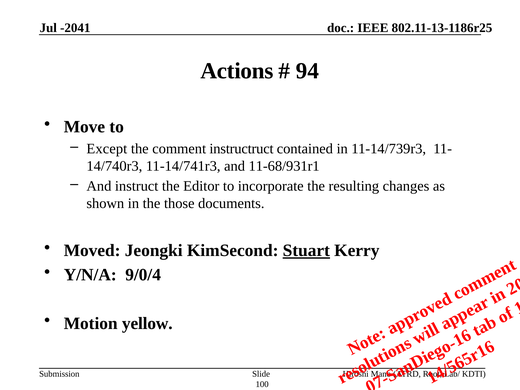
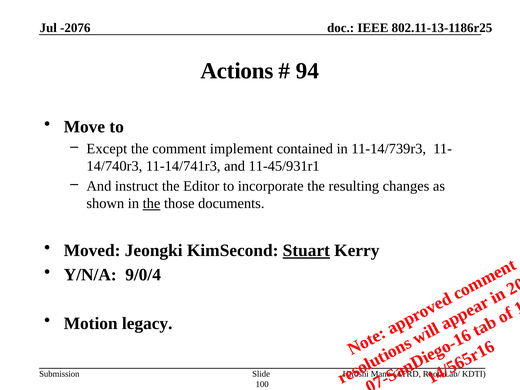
-2041: -2041 -> -2076 (75, 28)
instructruct: instructruct -> implement (241, 149)
11-68/931r1: 11-68/931r1 -> 11-45/931r1 (284, 166)
the underline: none -> present (152, 204)
yellow: yellow -> legacy (147, 323)
